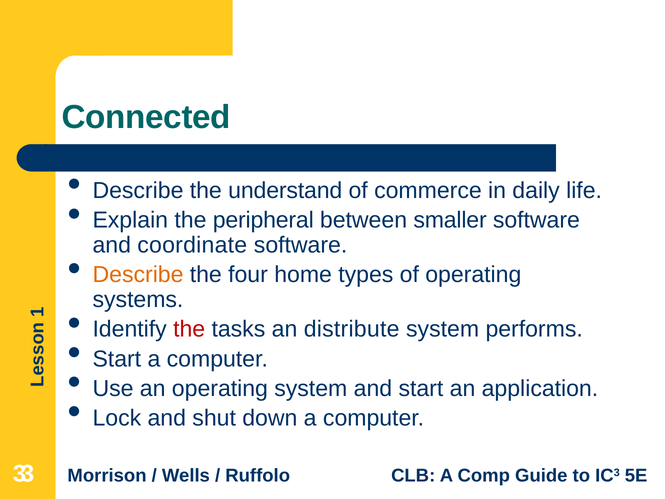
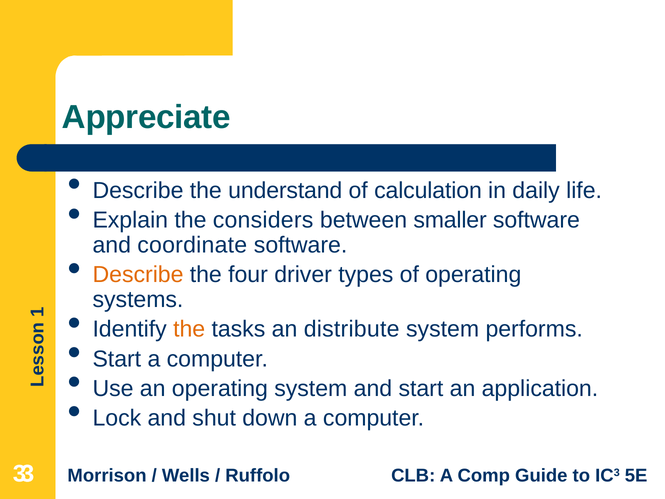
Connected: Connected -> Appreciate (146, 117)
commerce: commerce -> calculation (428, 191)
peripheral: peripheral -> considers (263, 220)
home: home -> driver (303, 275)
the colour: red -> orange (189, 329)
